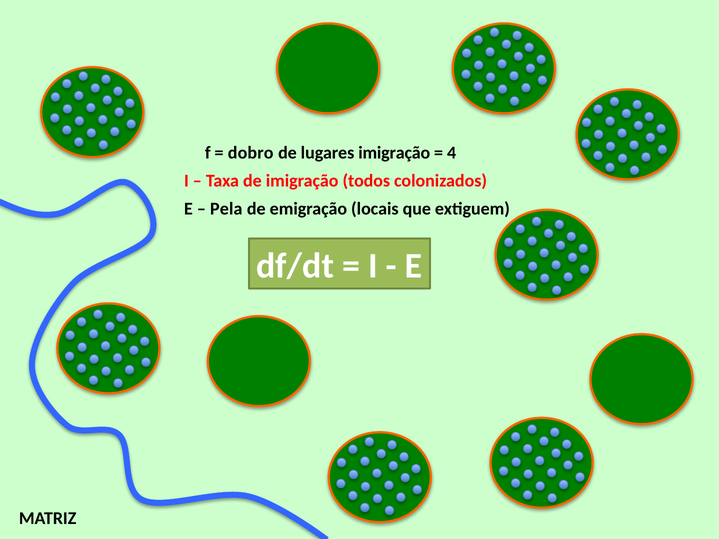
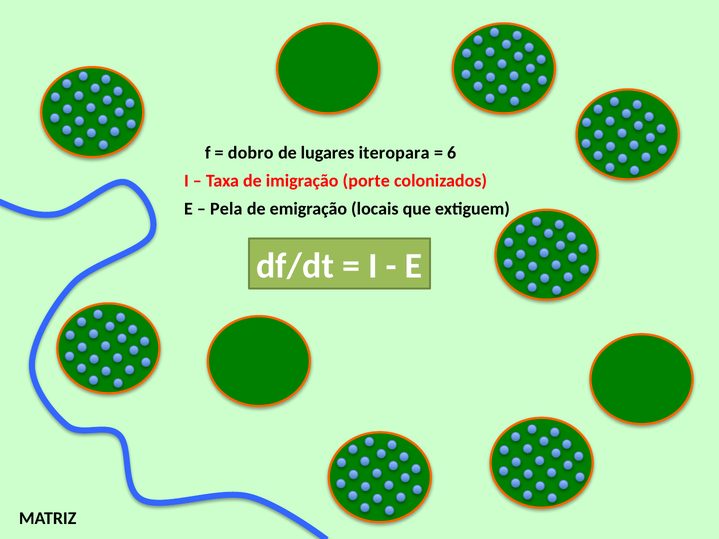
lugares imigração: imigração -> iteropara (394, 153)
4: 4 -> 6 (452, 153)
todos: todos -> porte (366, 181)
